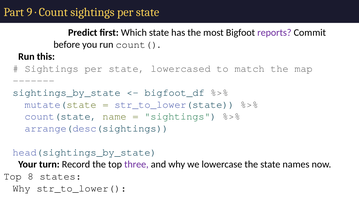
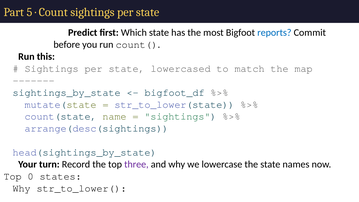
9: 9 -> 5 (29, 12)
reports colour: purple -> blue (274, 33)
8: 8 -> 0 (31, 176)
